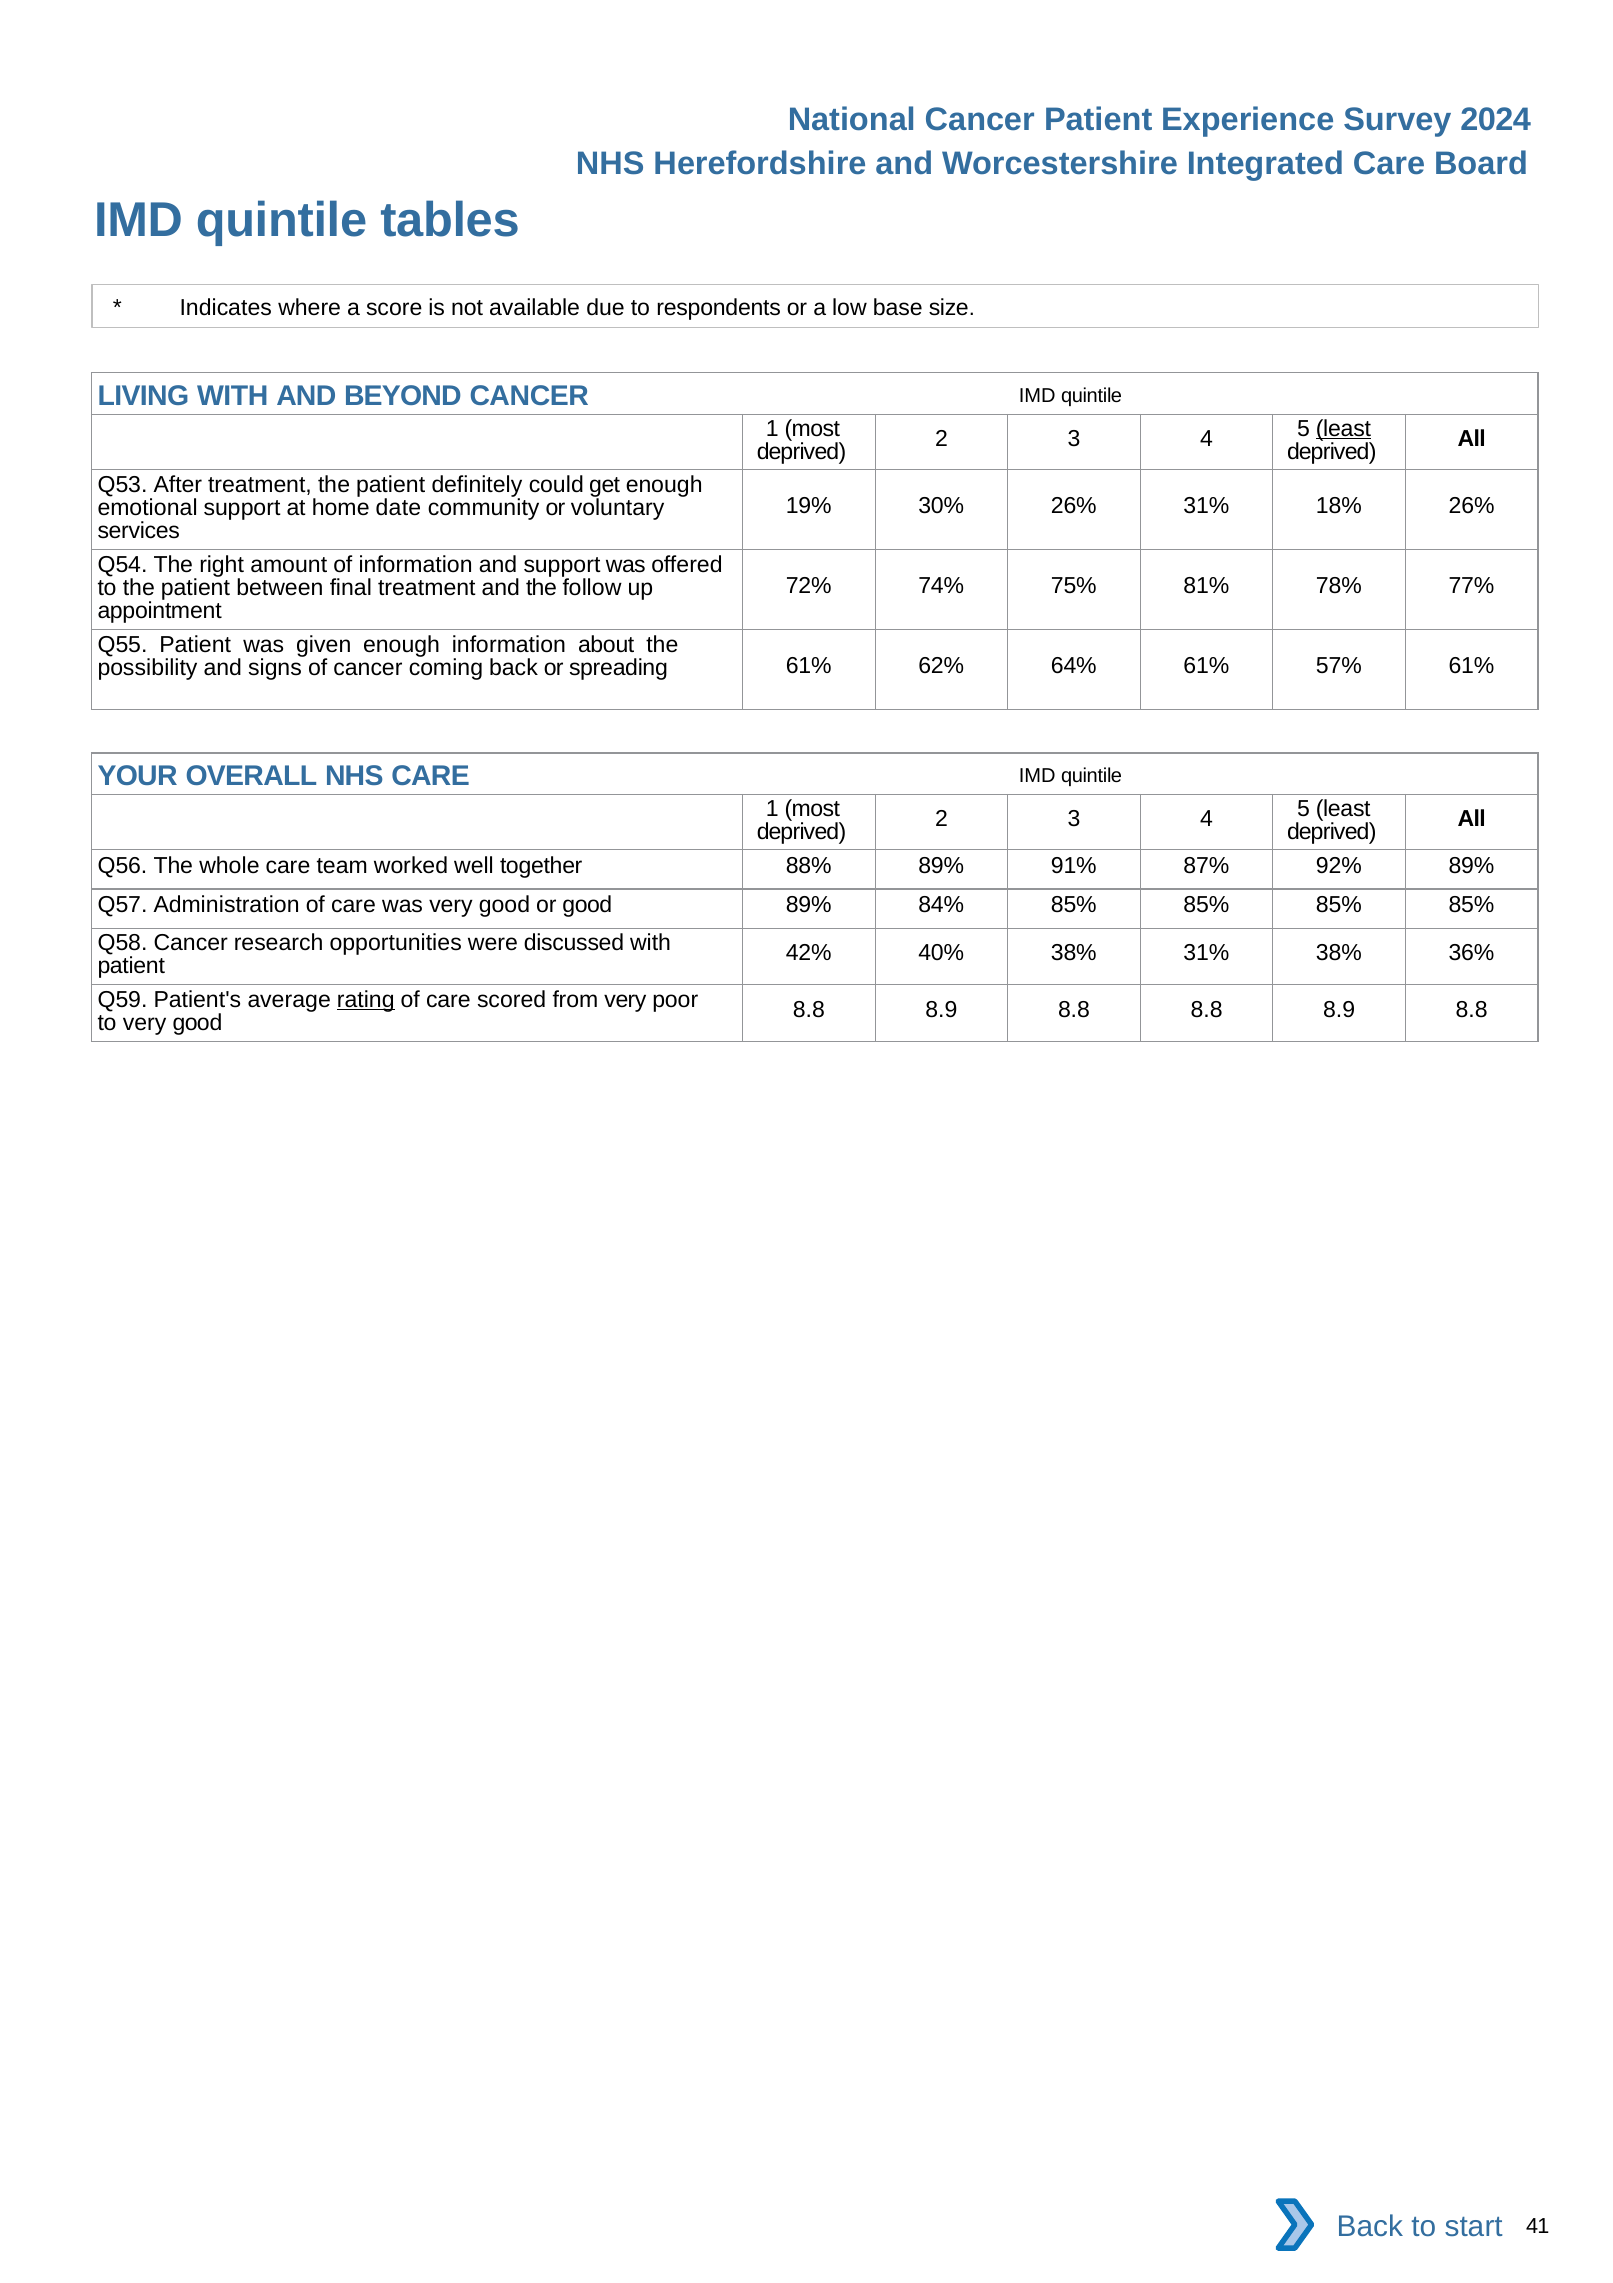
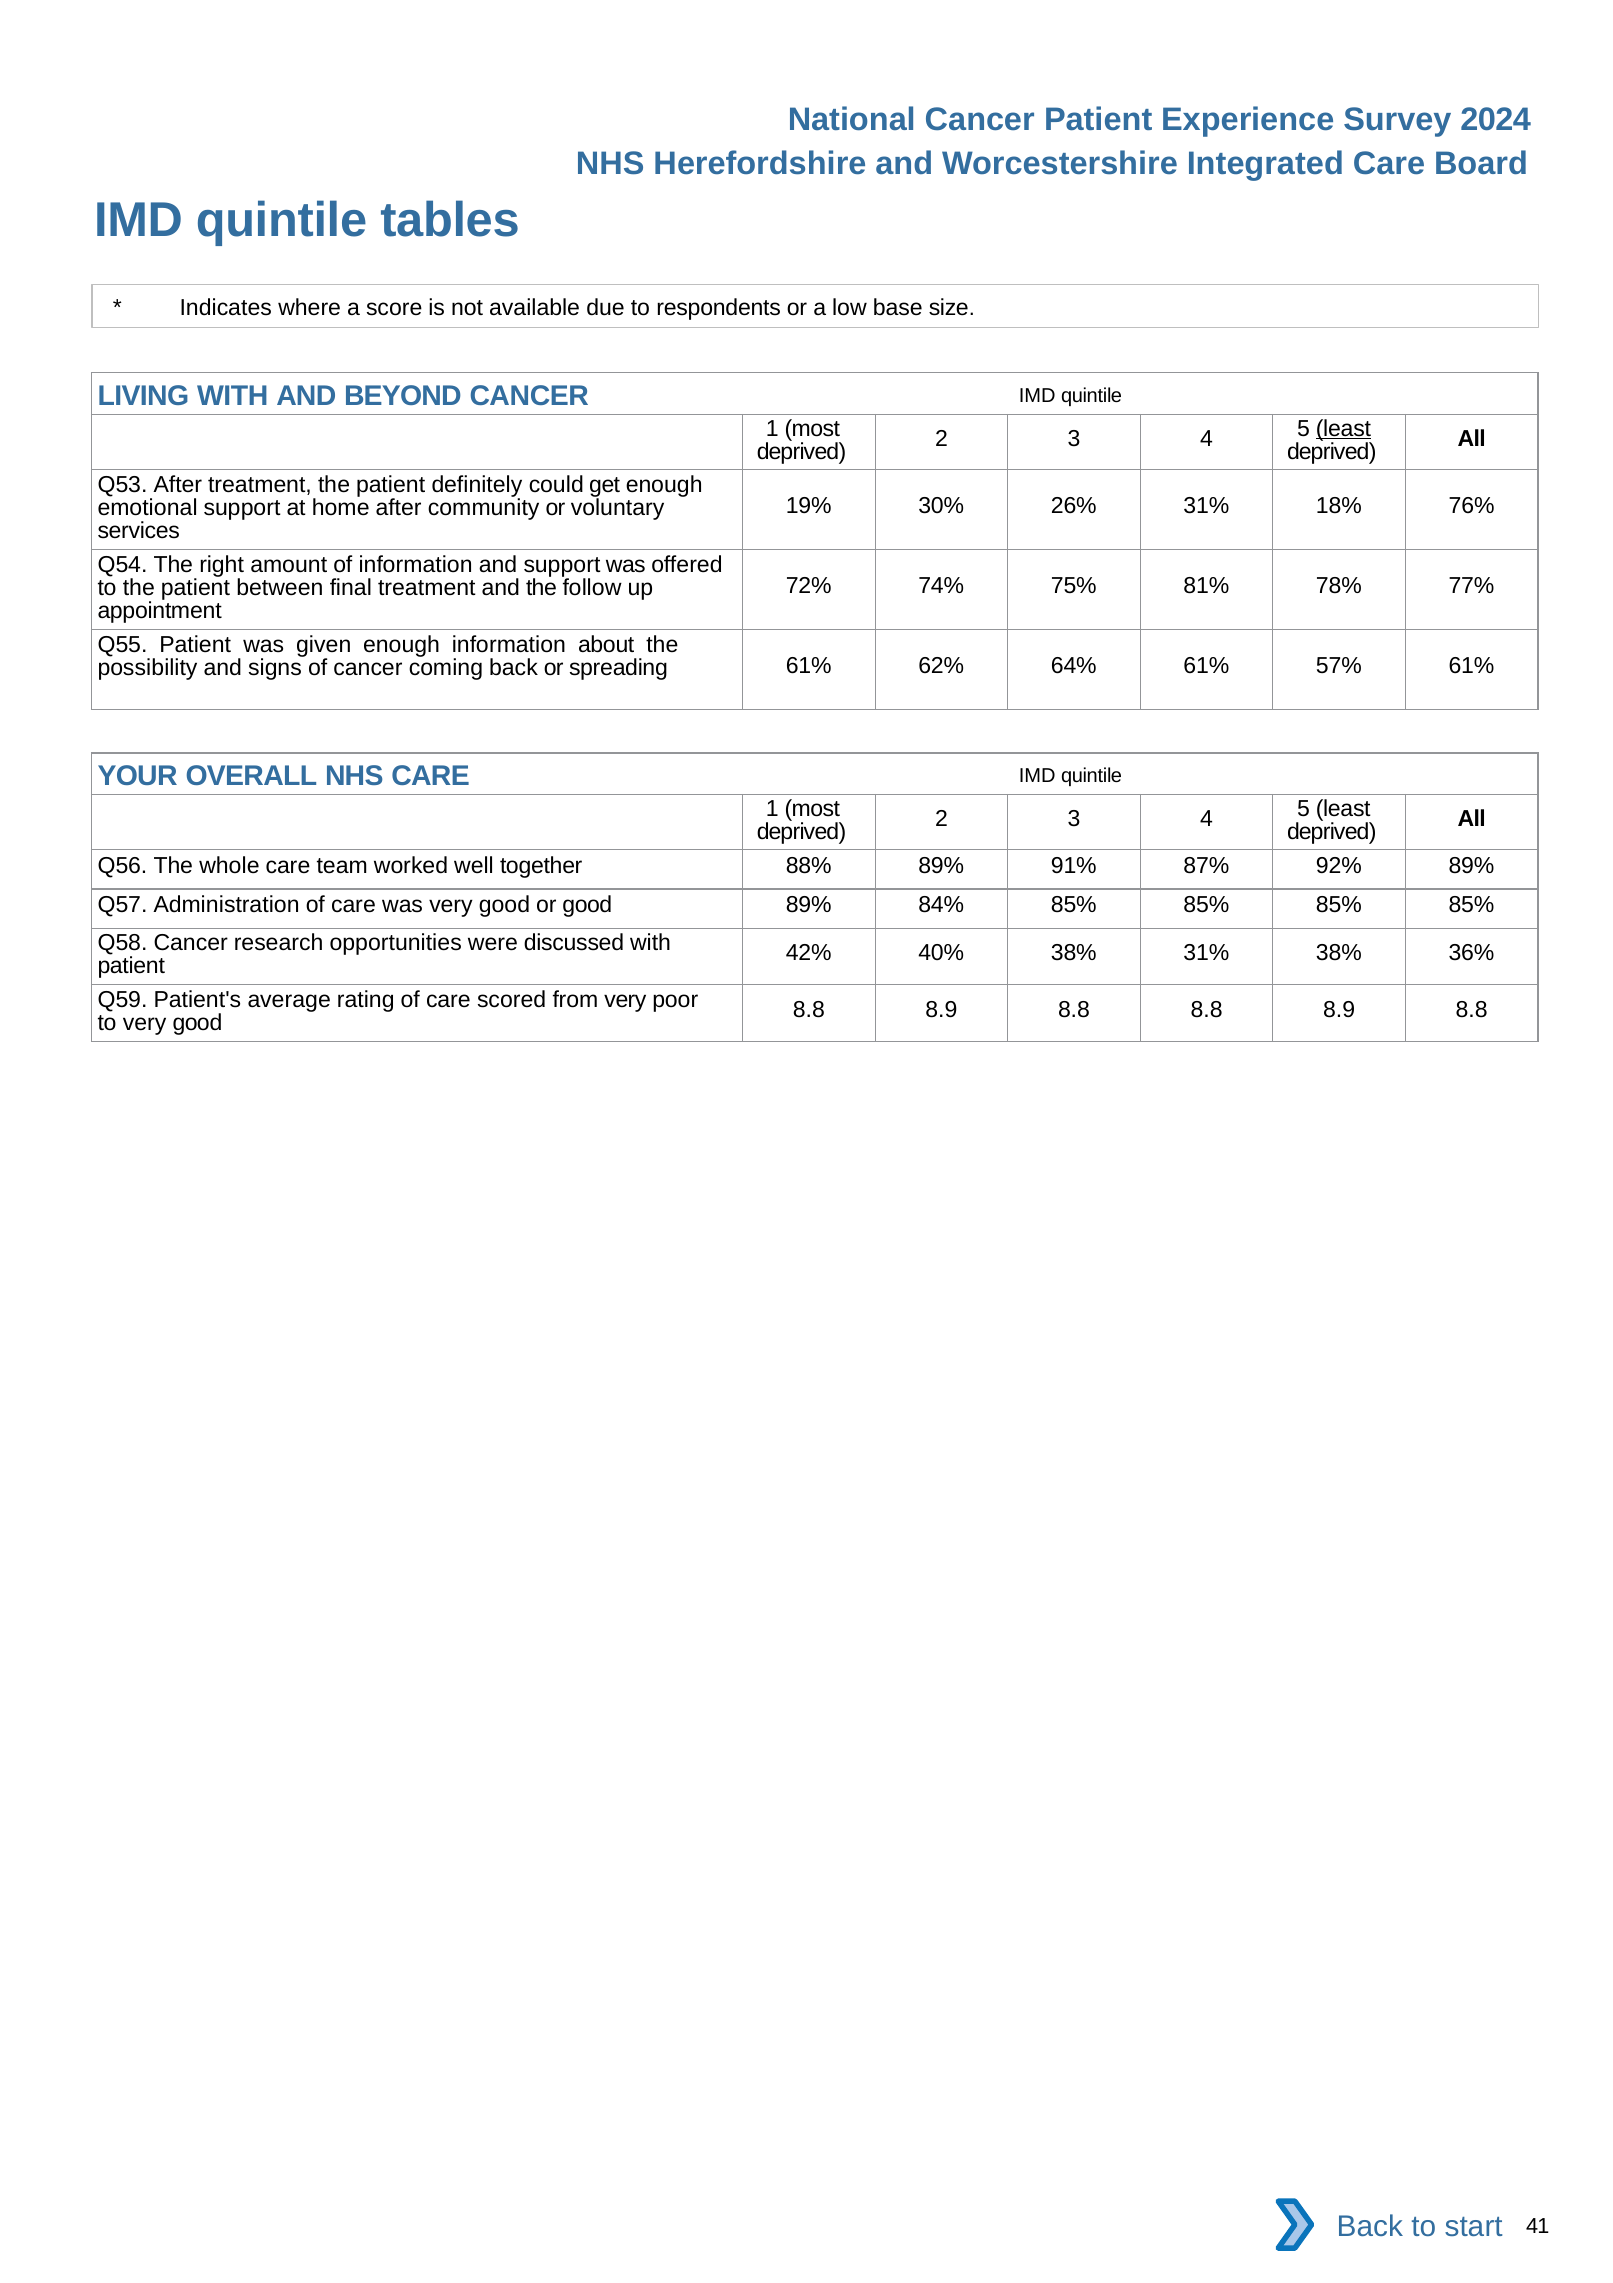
18% 26%: 26% -> 76% (1472, 506)
home date: date -> after (399, 508)
rating underline: present -> none (366, 1000)
